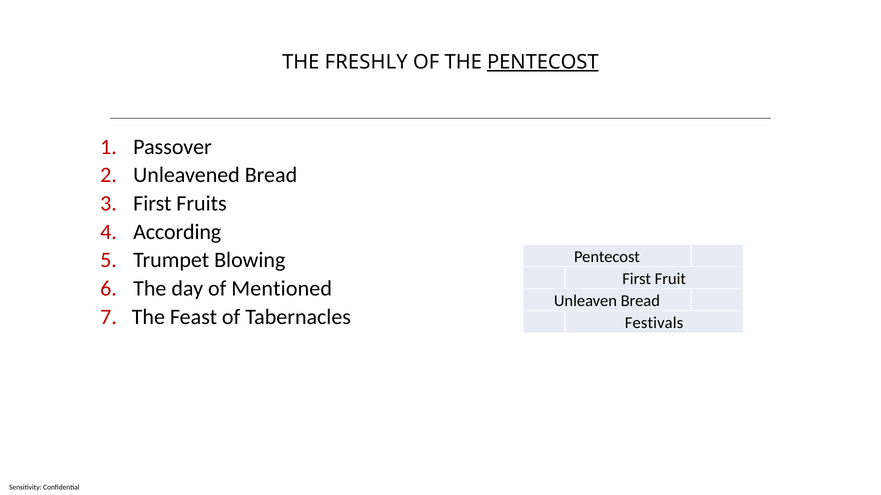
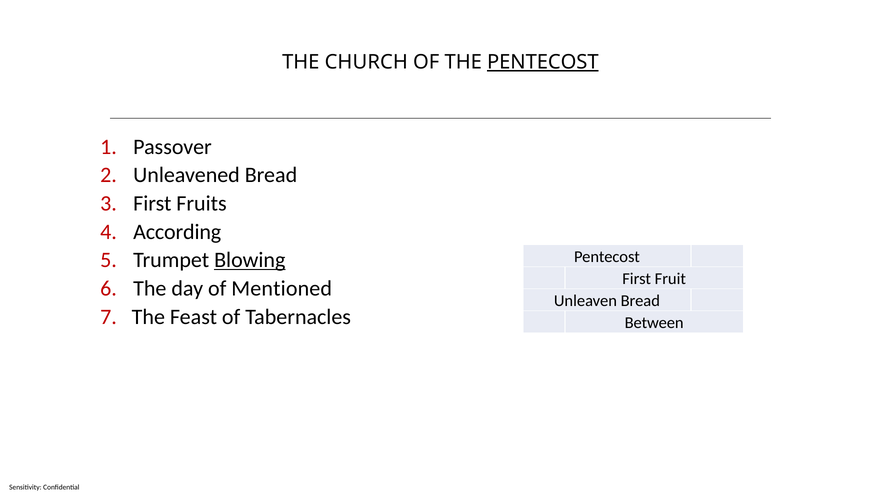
FRESHLY: FRESHLY -> CHURCH (366, 62)
Blowing underline: none -> present (250, 260)
Festivals: Festivals -> Between (654, 323)
